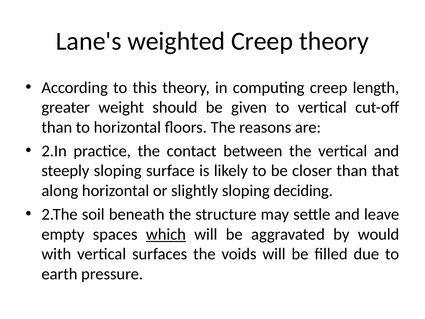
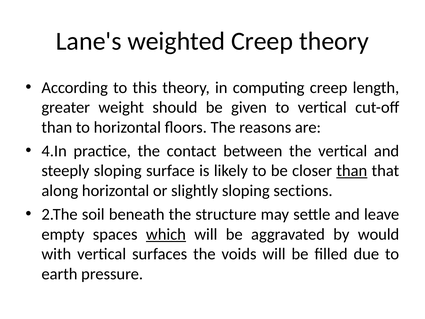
2.In: 2.In -> 4.In (54, 151)
than underline: none -> present (352, 171)
deciding: deciding -> sections (303, 191)
